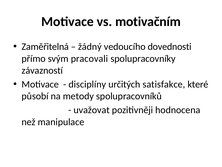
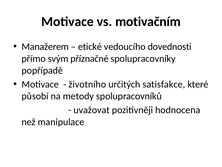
Zaměřitelná: Zaměřitelná -> Manažerem (45, 47)
žádný: žádný -> etické (90, 47)
pracovali: pracovali -> příznačné (90, 58)
závazností: závazností -> popřípadě (42, 70)
disciplíny: disciplíny -> životního (87, 84)
